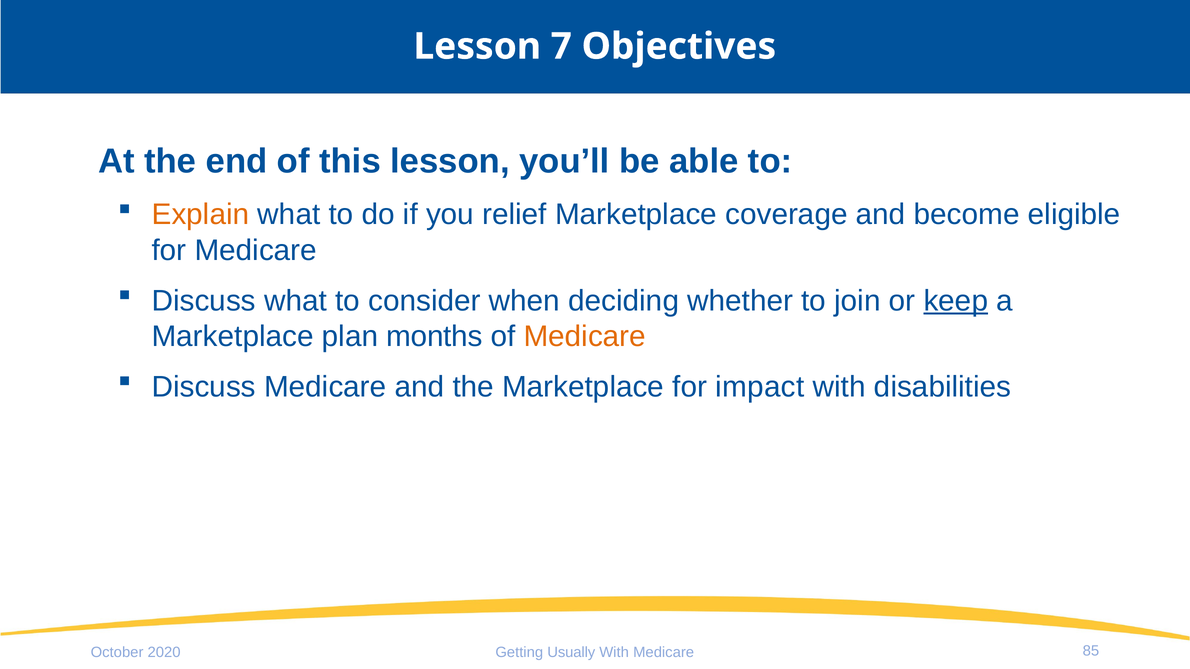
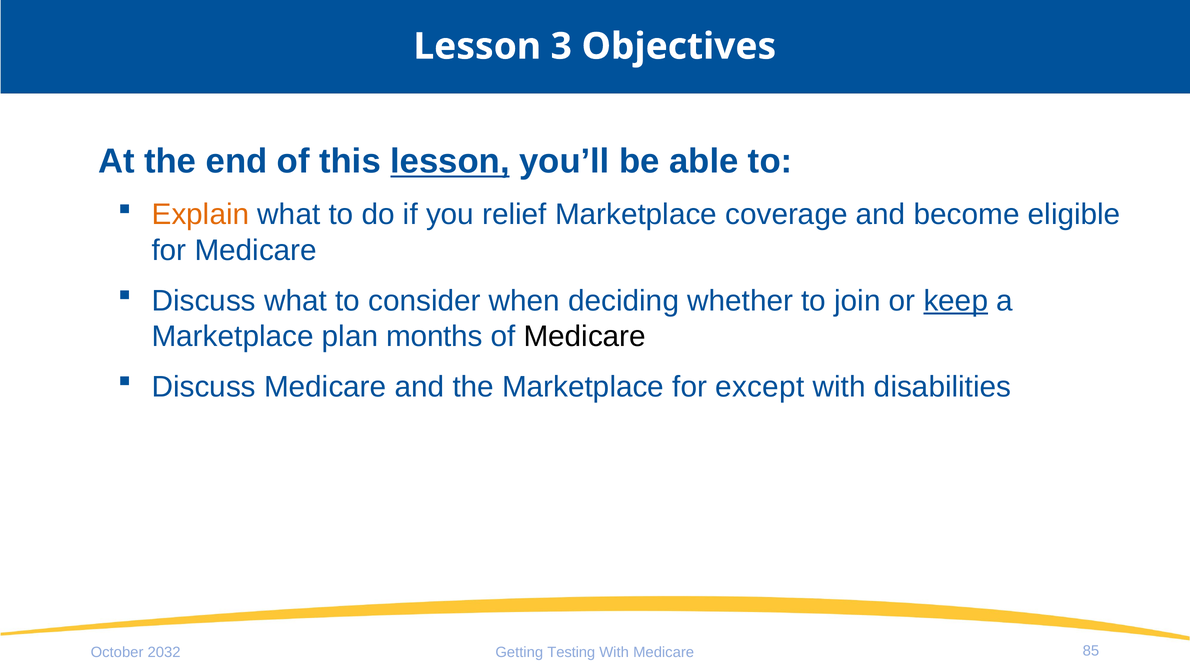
7: 7 -> 3 (561, 46)
lesson underline: none -> present (450, 162)
Medicare colour: orange -> black (585, 337)
impact: impact -> except (760, 387)
2020: 2020 -> 2032 (164, 652)
Usually: Usually -> Testing (571, 652)
